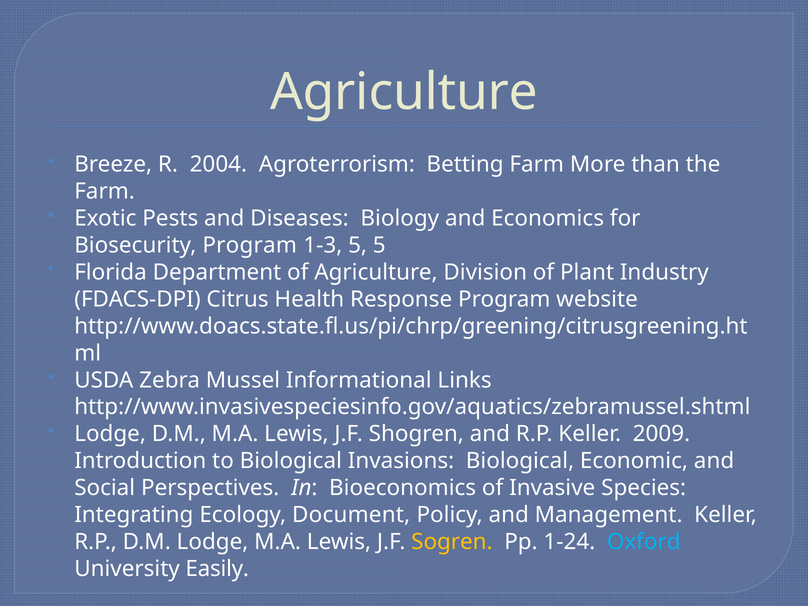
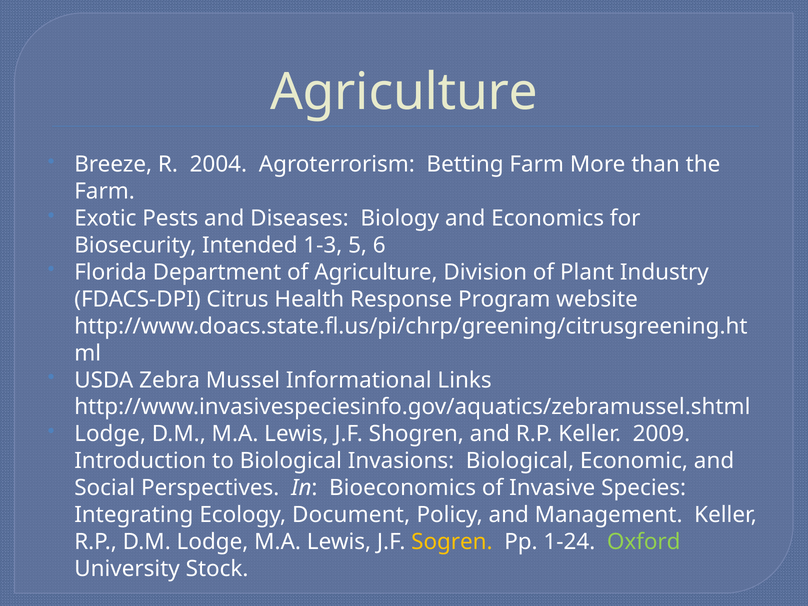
Biosecurity Program: Program -> Intended (250, 245)
5 5: 5 -> 6 (379, 245)
Oxford colour: light blue -> light green (644, 542)
Easily: Easily -> Stock (217, 569)
